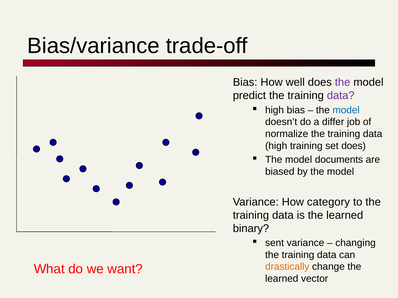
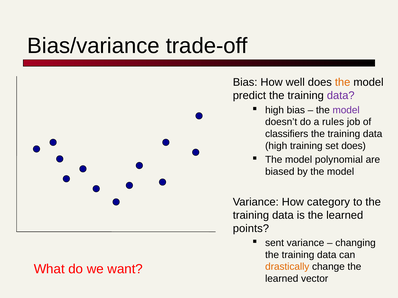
the colour: purple -> orange (343, 82)
model colour: blue -> purple (346, 110)
differ: differ -> rules (333, 122)
normalize: normalize -> classifiers (287, 134)
documents: documents -> polynomial (339, 160)
binary: binary -> points (251, 229)
